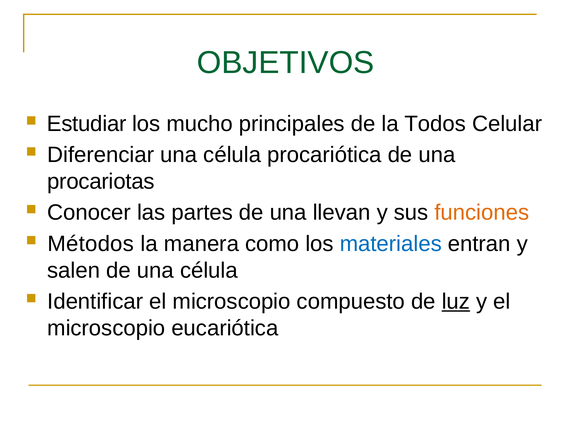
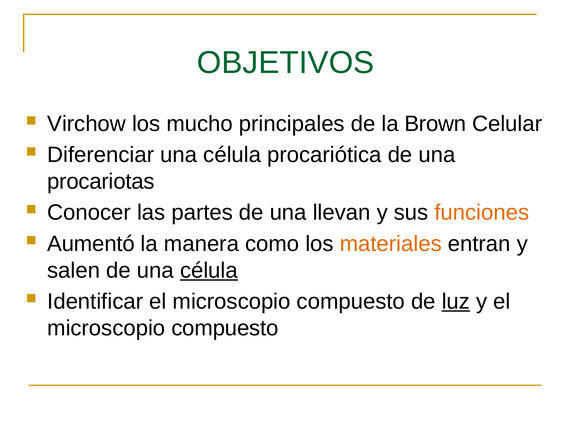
Estudiar: Estudiar -> Virchow (87, 124)
Todos: Todos -> Brown (435, 124)
Métodos: Métodos -> Aumentó (91, 243)
materiales colour: blue -> orange (391, 243)
célula underline: none -> present (209, 270)
eucariótica: eucariótica -> compuesto (225, 328)
